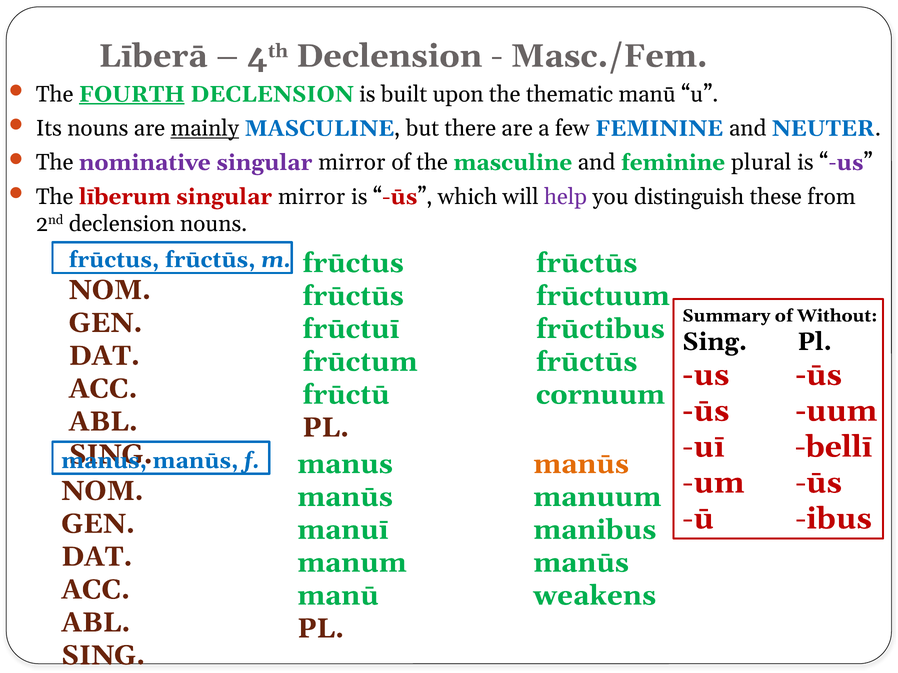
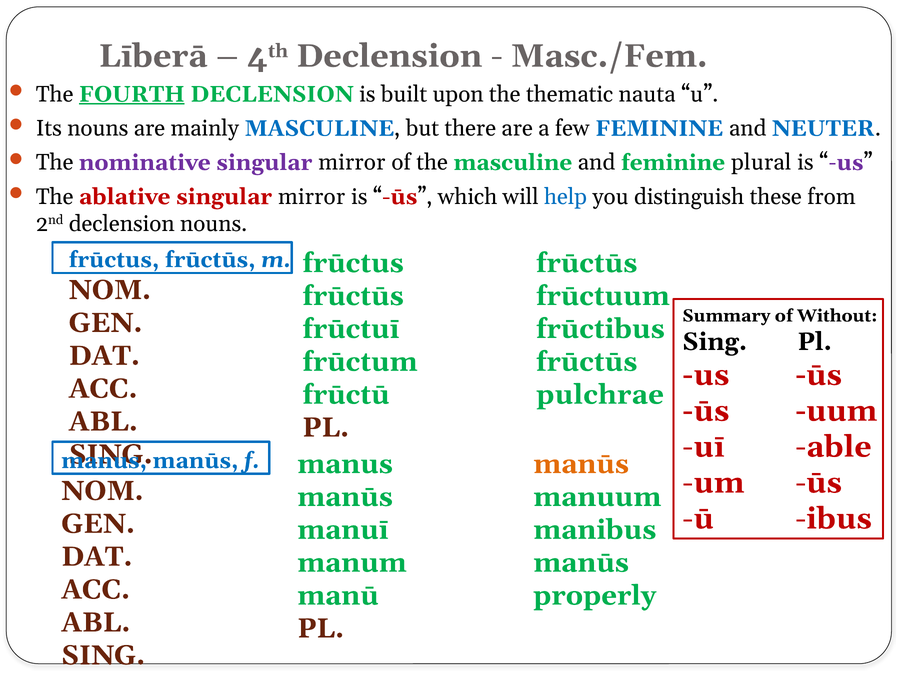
thematic manū: manū -> nauta (647, 94)
mainly underline: present -> none (205, 128)
līberum: līberum -> ablative (125, 197)
help colour: purple -> blue (566, 197)
cornuum: cornuum -> pulchrae (600, 395)
bellī: bellī -> able (833, 447)
weakens: weakens -> properly (595, 596)
